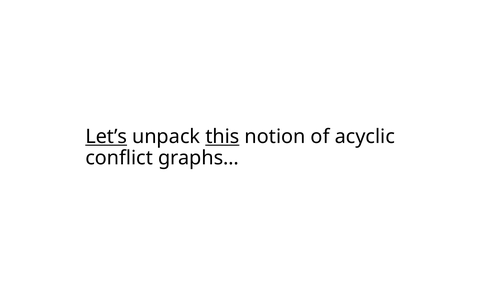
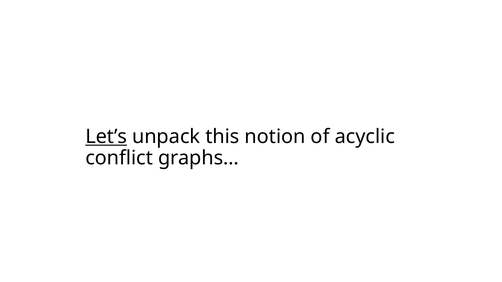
this underline: present -> none (222, 137)
